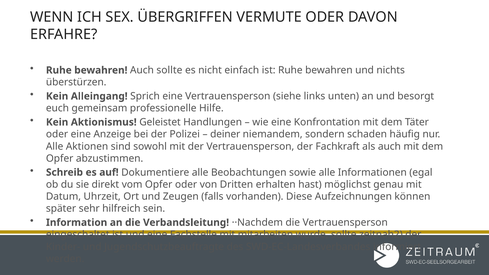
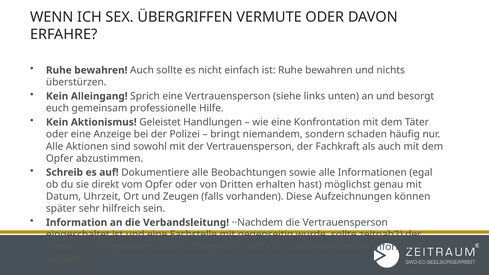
deiner: deiner -> bringt (225, 134)
mitarbeiten: mitarbeiten -> gegenseitig (265, 235)
